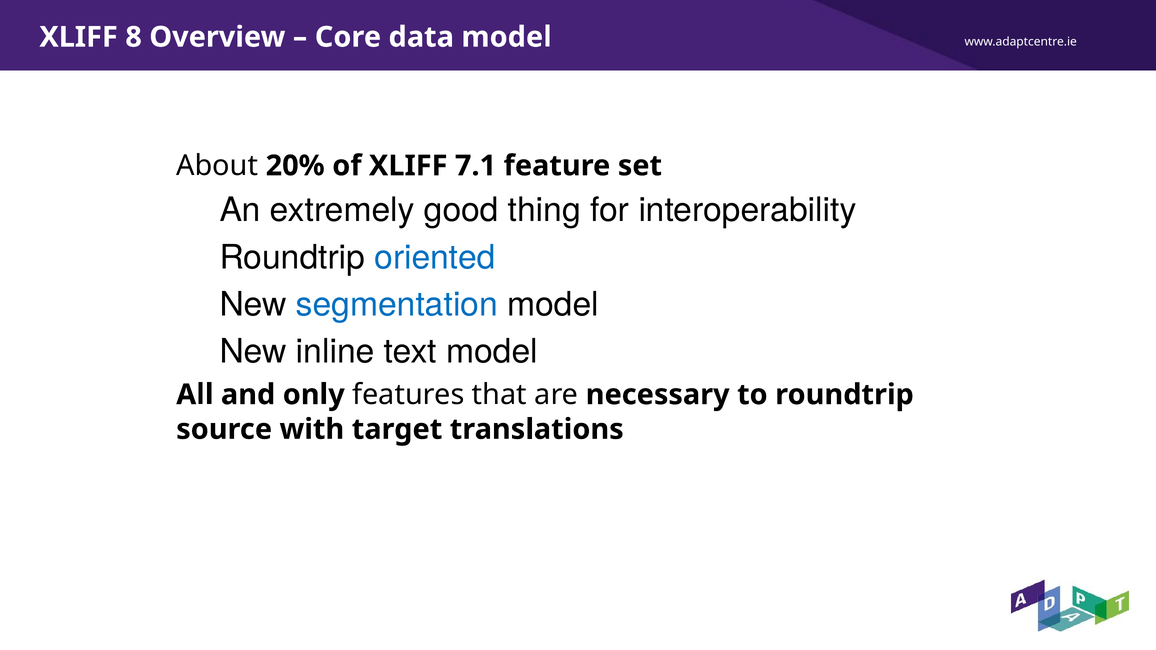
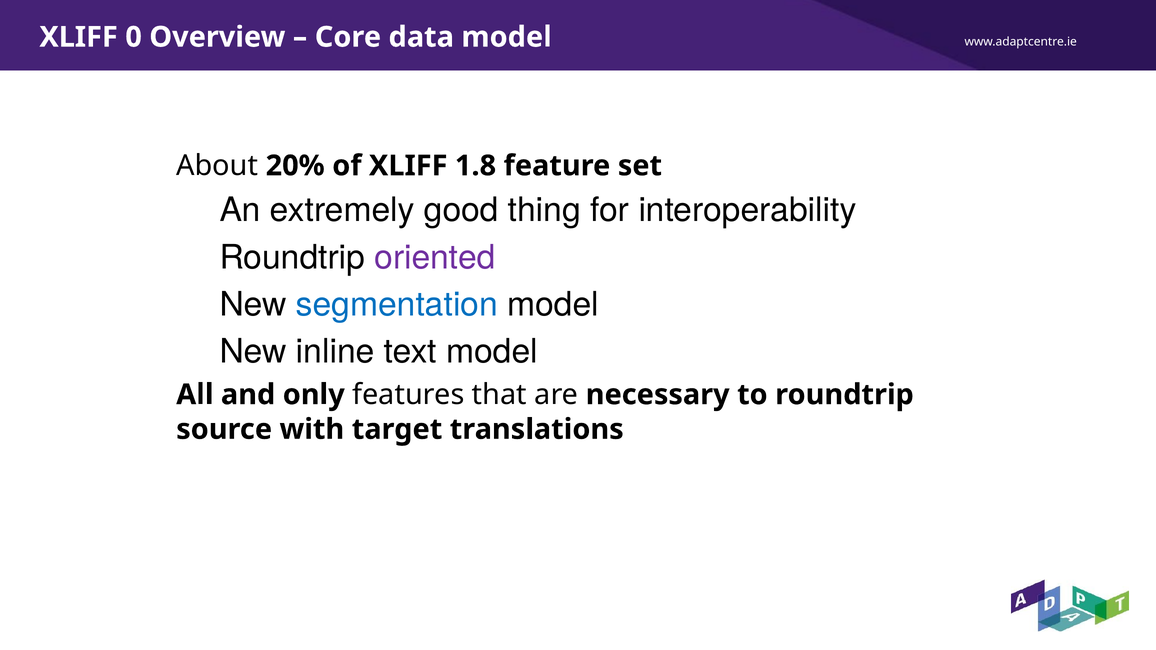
8: 8 -> 0 (134, 37)
7.1: 7.1 -> 1.8 (476, 166)
oriented colour: blue -> purple (435, 258)
